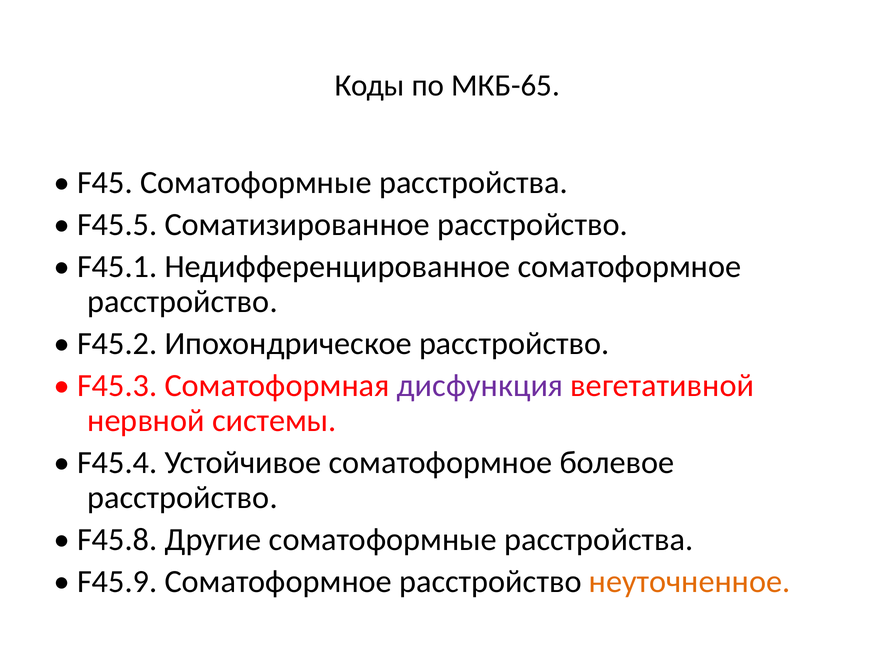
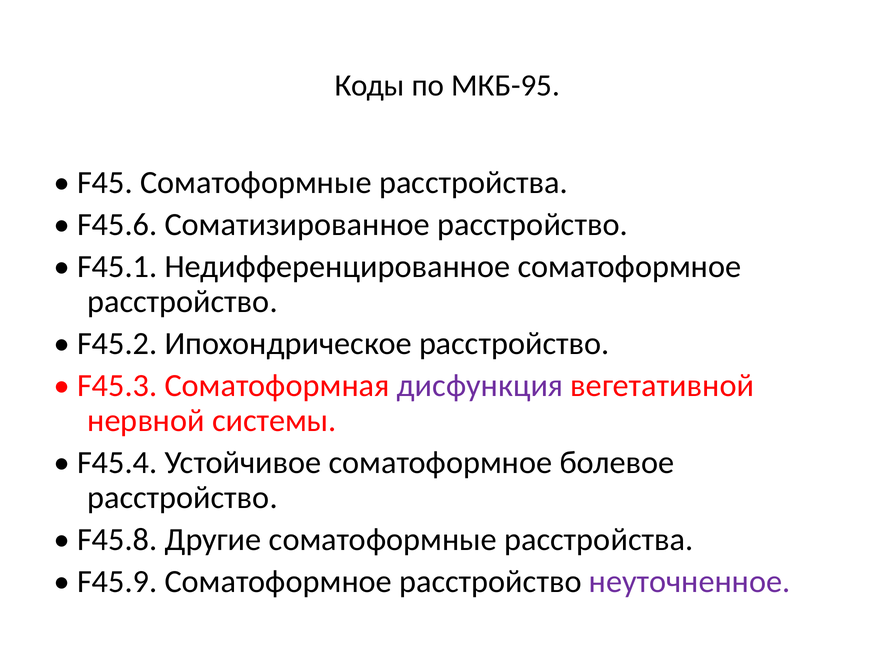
МКБ-65: МКБ-65 -> МКБ-95 (506, 86)
F45.5: F45.5 -> F45.6 (117, 225)
неуточненное colour: orange -> purple (690, 582)
